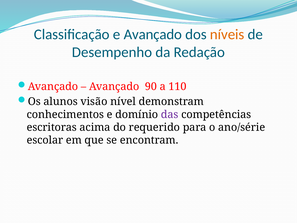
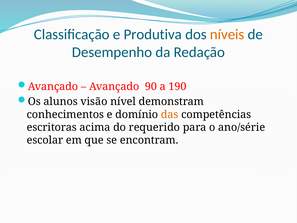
e Avançado: Avançado -> Produtiva (153, 34)
110: 110 -> 190 (177, 87)
das colour: purple -> orange (170, 114)
